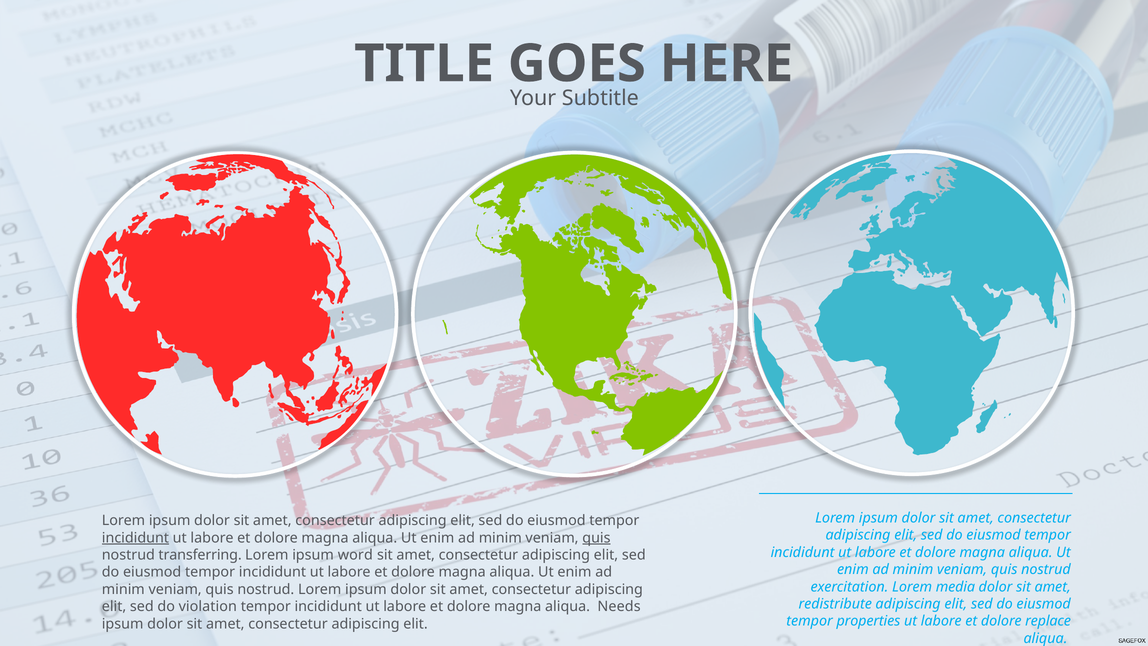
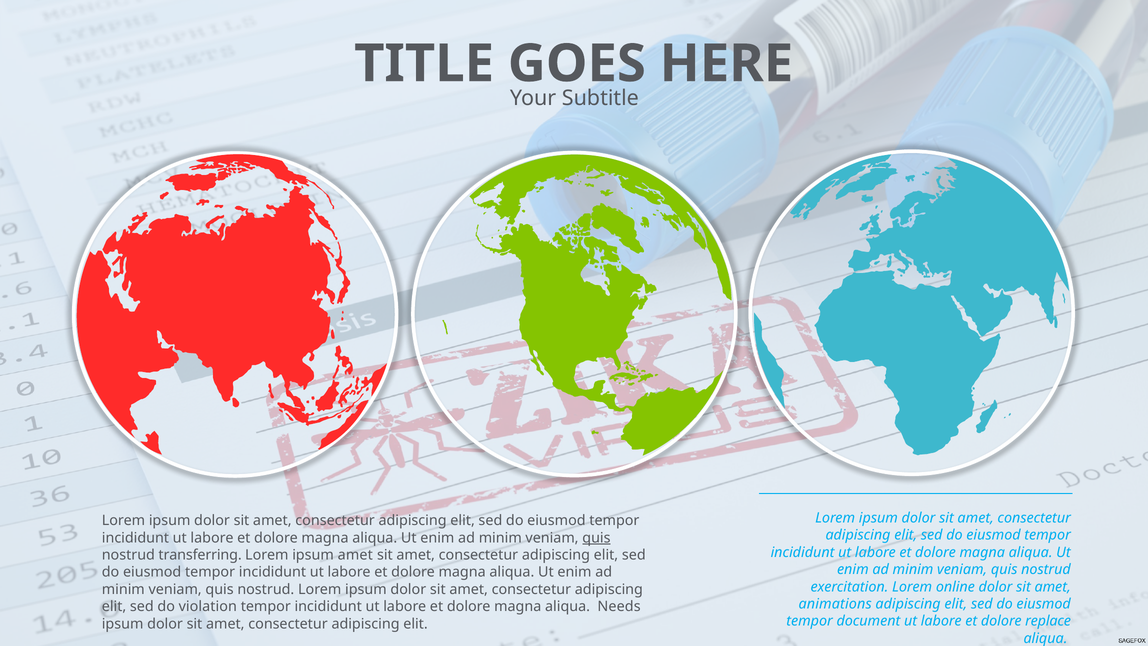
incididunt underline: present -> none (135, 538)
ipsum word: word -> amet (355, 555)
media: media -> online (955, 587)
redistribute: redistribute -> animations (835, 604)
properties: properties -> document (868, 621)
